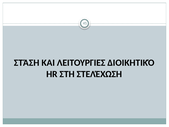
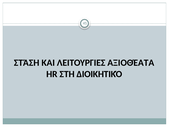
ΔΙΟΙΚΗΤΙΚΌ: ΔΙΟΙΚΗΤΙΚΌ -> ΑΞΙΟΘΈΑΤΑ (131, 63)
ΣΤΕΛΈΧΩΣΗ: ΣΤΕΛΈΧΩΣΗ -> ΔΙΟΙΚΗΤΙΚΌ (99, 74)
